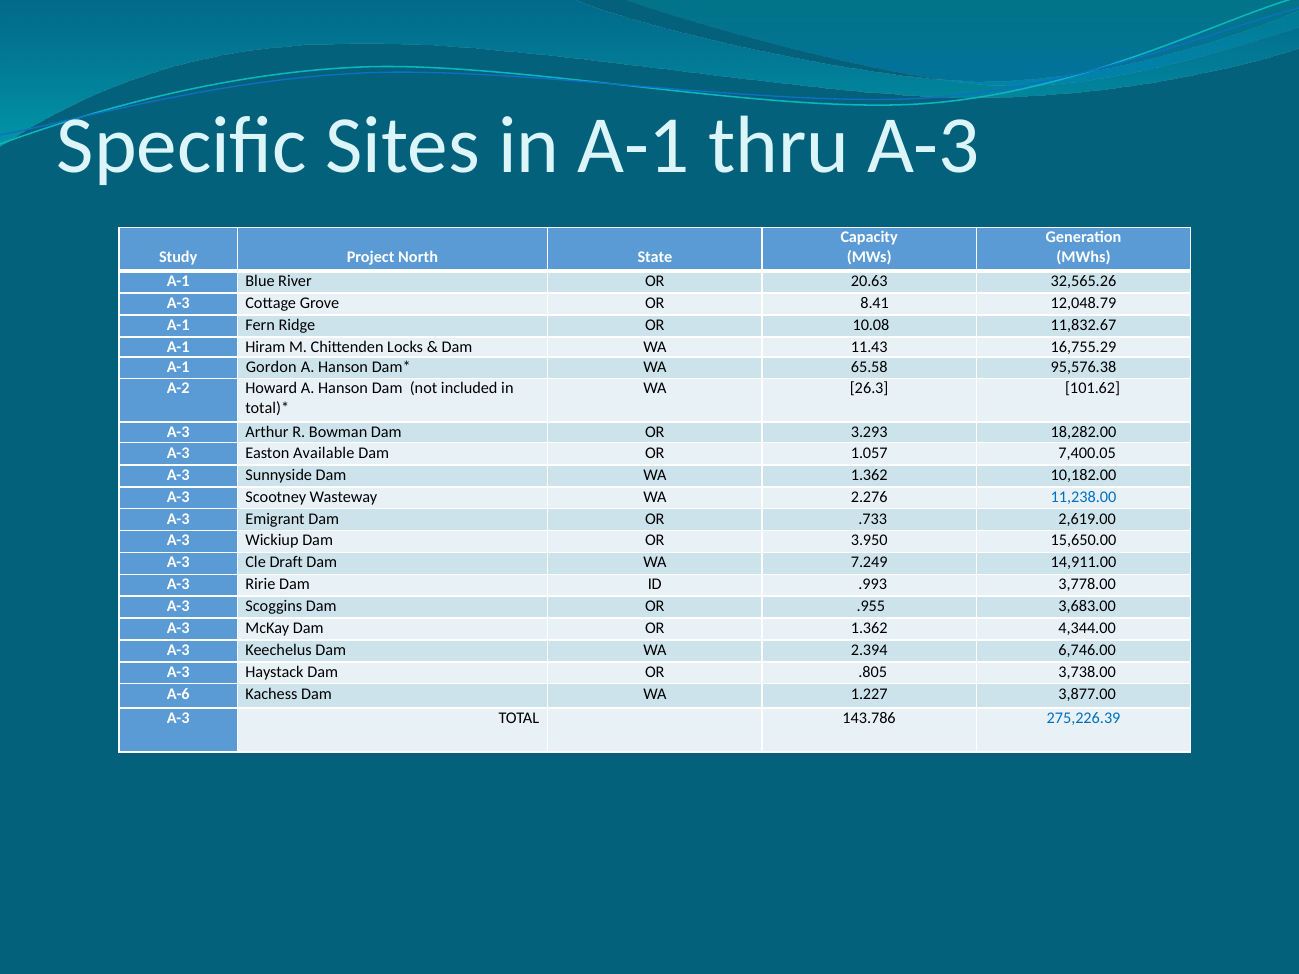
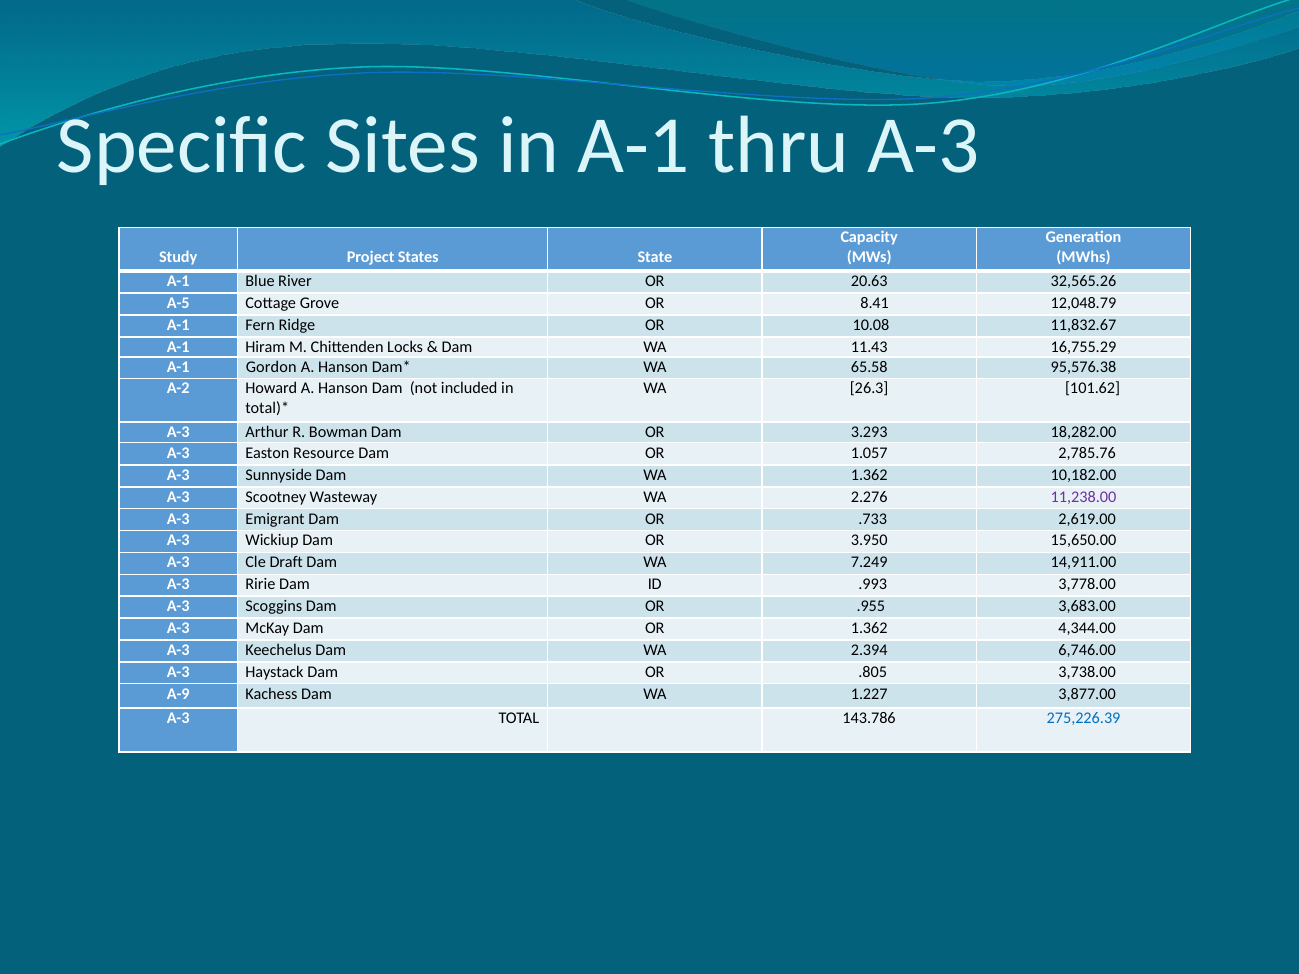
North: North -> States (418, 257)
A-3: A-3 -> A-5 (178, 303)
Available: Available -> Resource (324, 453)
7,400.05: 7,400.05 -> 2,785.76 (1087, 453)
11,238.00 colour: blue -> purple (1084, 497)
A-6: A-6 -> A-9 (178, 694)
